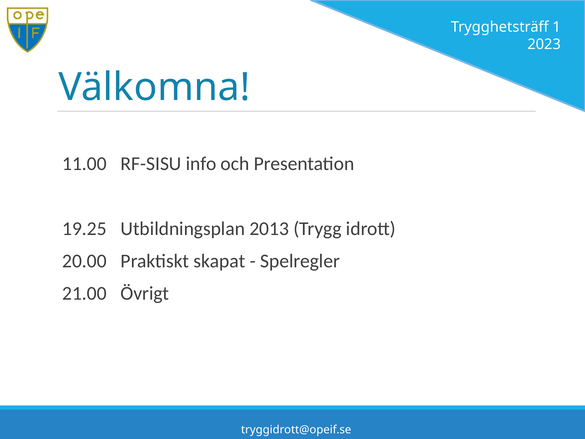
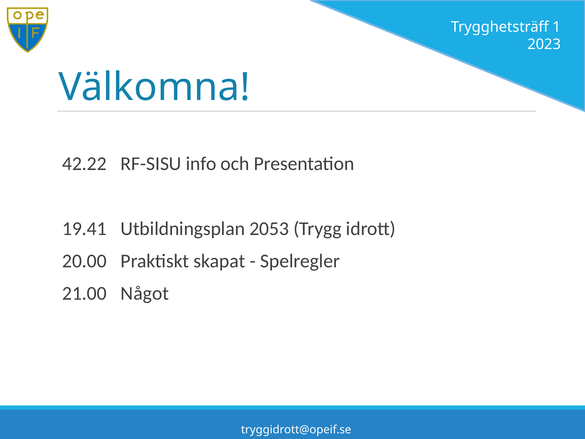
11.00: 11.00 -> 42.22 (84, 164)
19.25: 19.25 -> 19.41 (84, 228)
2013: 2013 -> 2053 (269, 228)
Övrigt: Övrigt -> Något (145, 293)
